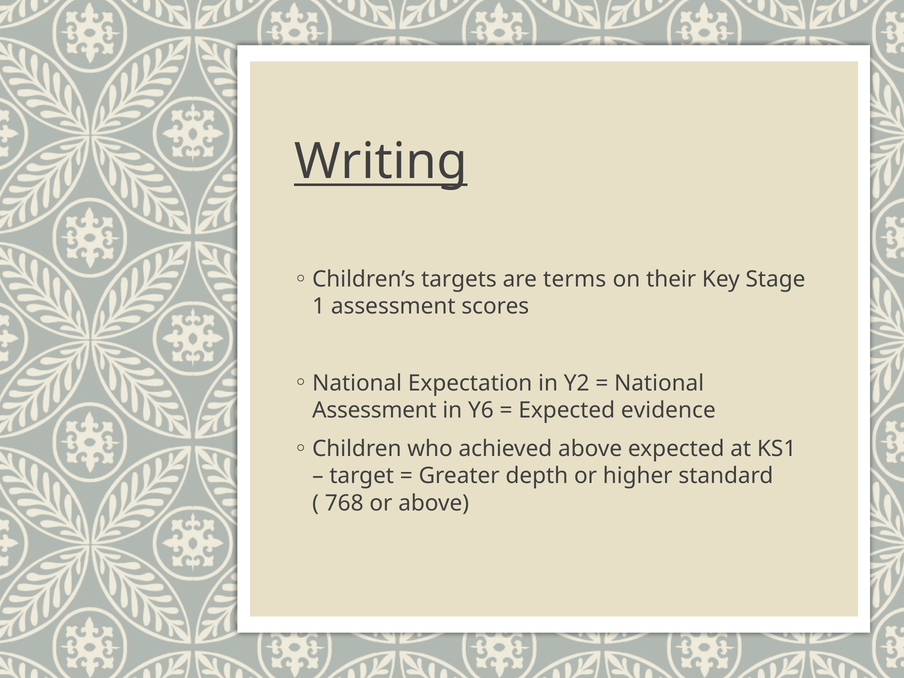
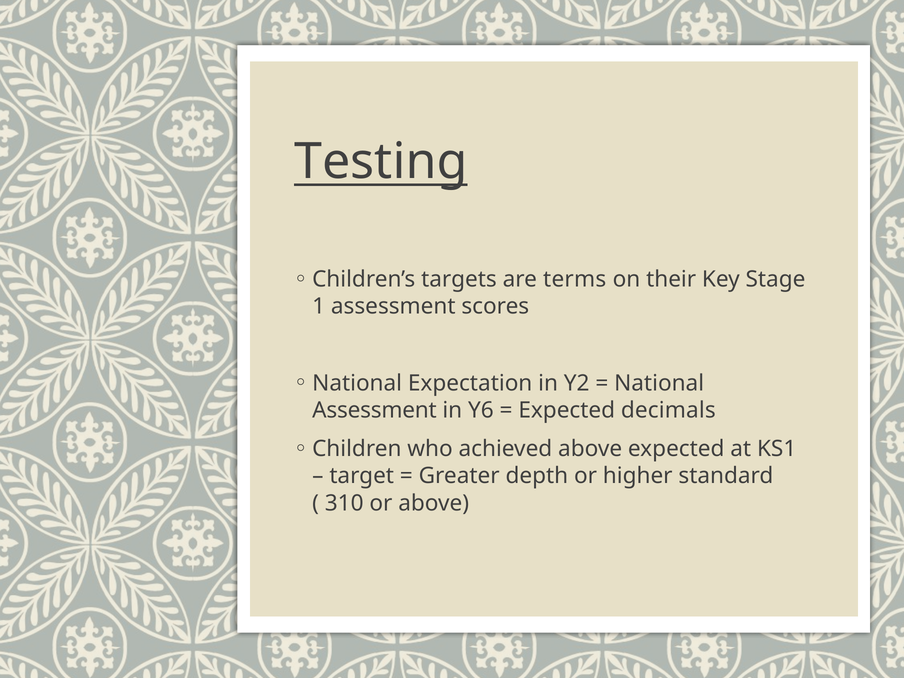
Writing: Writing -> Testing (381, 162)
evidence: evidence -> decimals (668, 410)
768: 768 -> 310 (344, 503)
